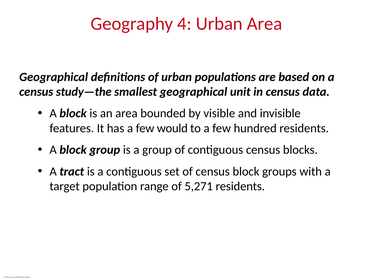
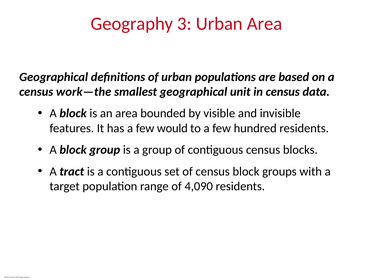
4: 4 -> 3 (184, 24)
study—the: study—the -> work—the (84, 92)
5,271: 5,271 -> 4,090 (199, 186)
